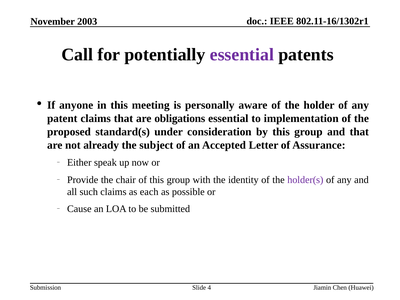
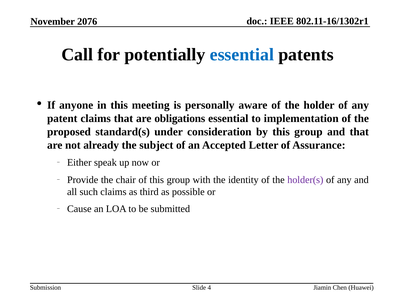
2003: 2003 -> 2076 (87, 21)
essential colour: purple -> blue (242, 55)
each: each -> third (149, 192)
